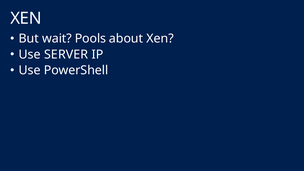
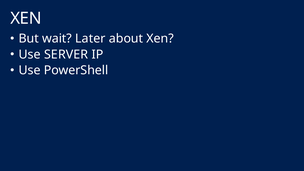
Pools: Pools -> Later (90, 39)
